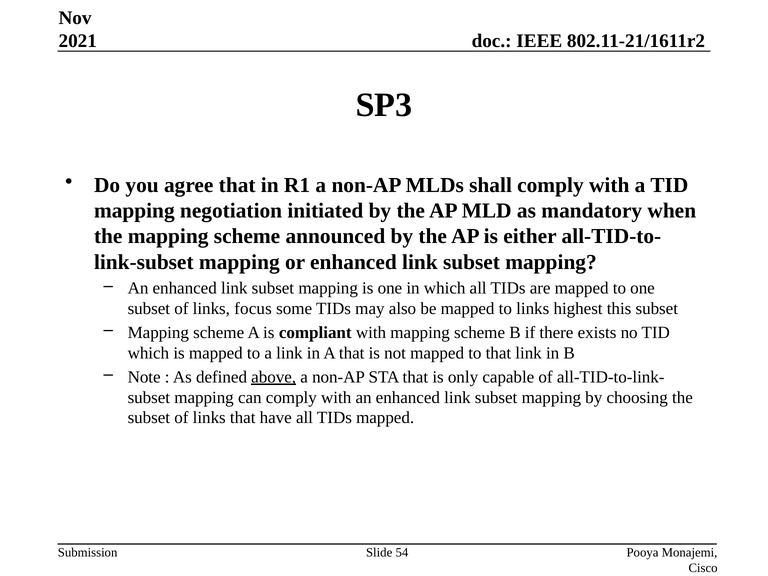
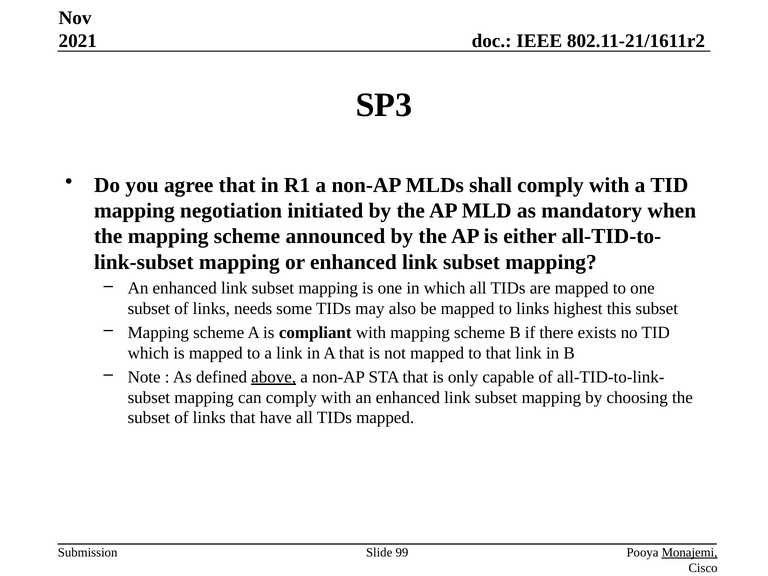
focus: focus -> needs (253, 309)
54: 54 -> 99 (402, 552)
Monajemi underline: none -> present (690, 552)
